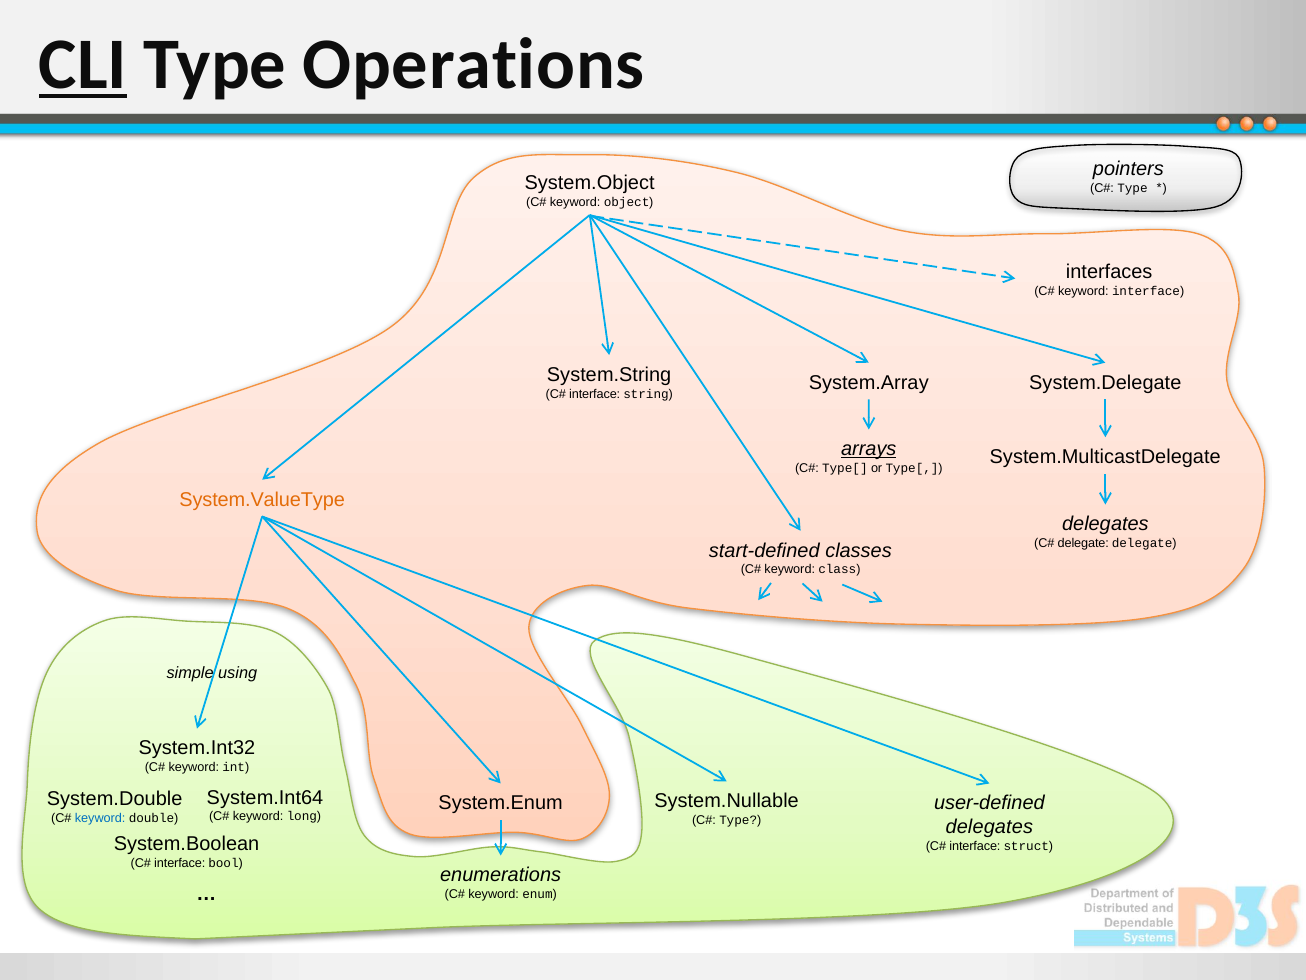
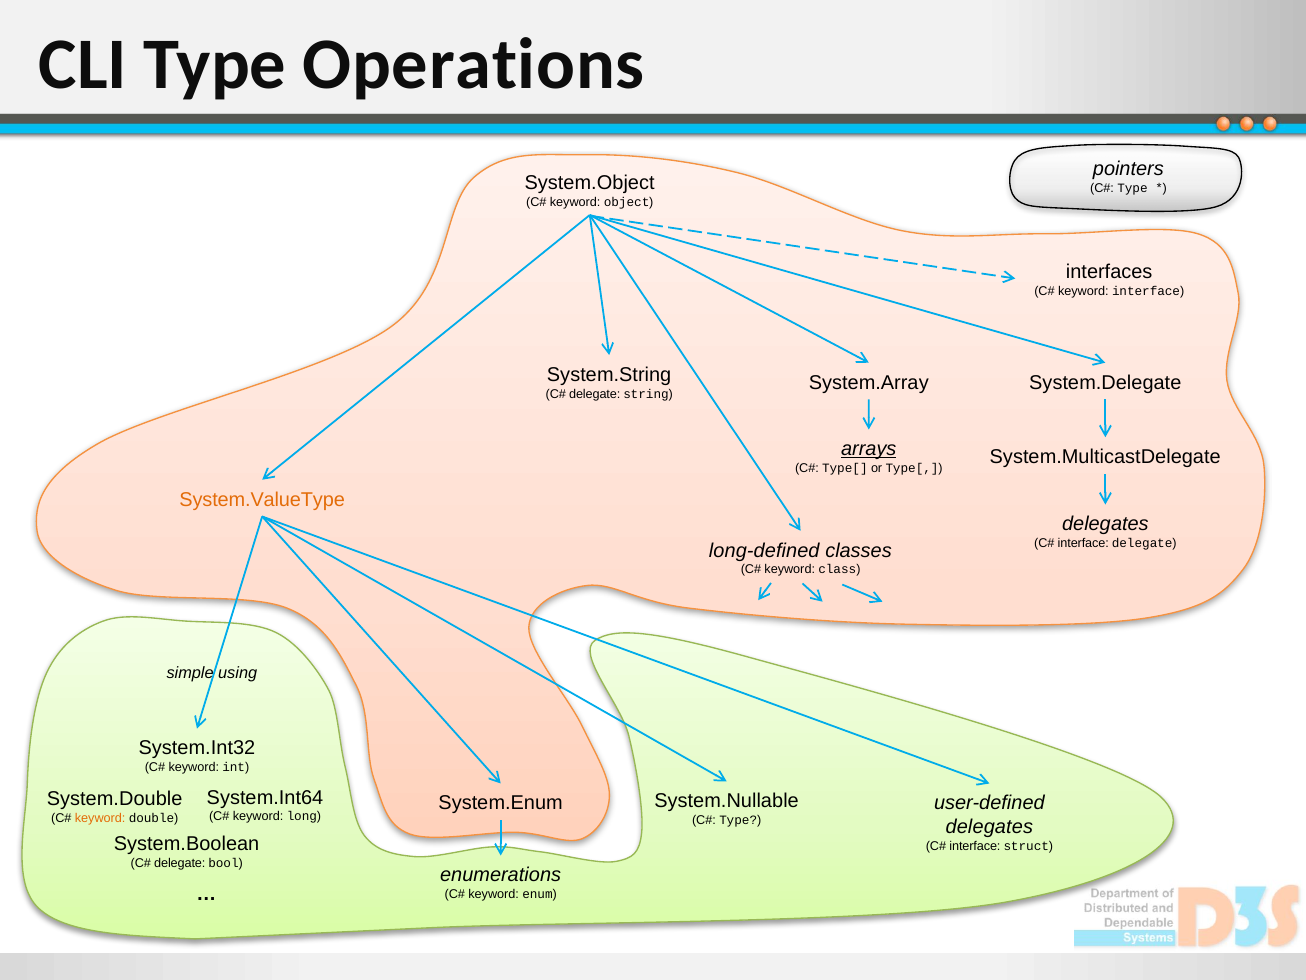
CLI underline: present -> none (83, 65)
interface: interface -> delegate (595, 394)
delegate: delegate -> interface (1083, 543)
start-defined: start-defined -> long-defined (764, 550)
keyword colour: blue -> orange (100, 817)
interface: interface -> delegate (180, 863)
